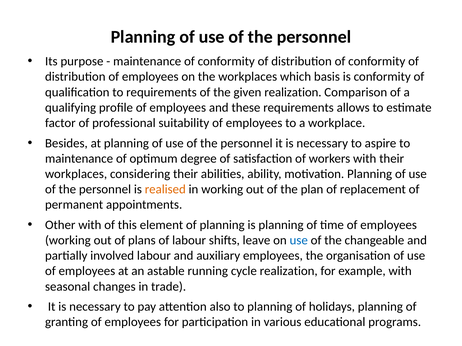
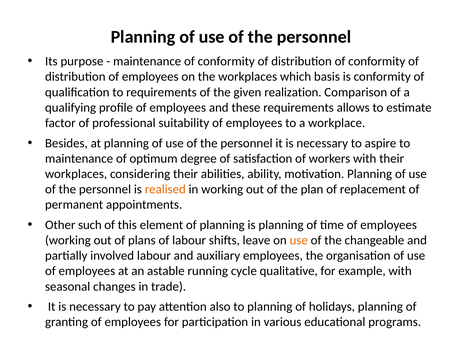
Other with: with -> such (90, 225)
use colour: blue -> orange (299, 241)
cycle realization: realization -> qualitative (289, 271)
